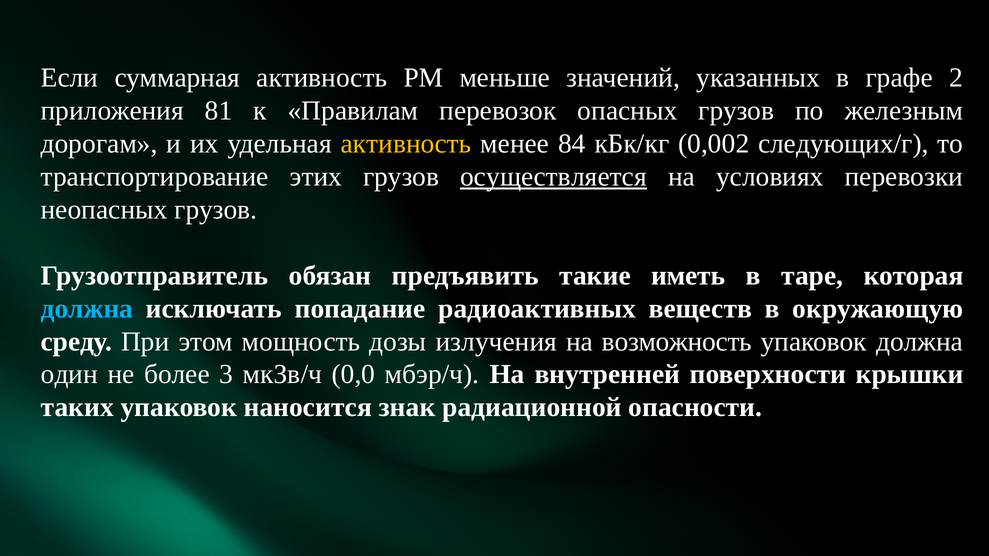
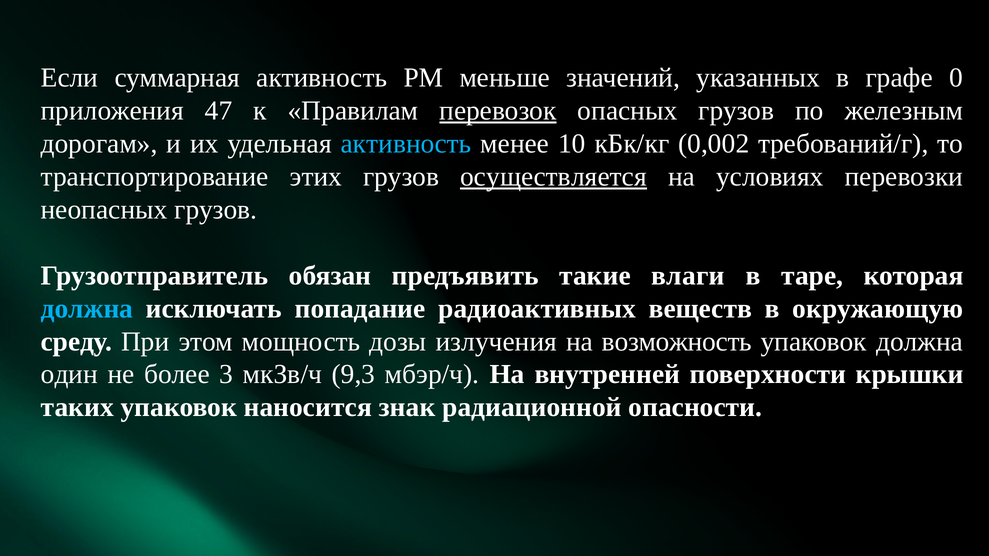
2: 2 -> 0 (956, 78)
81: 81 -> 47 (219, 111)
перевозок underline: none -> present (498, 111)
активность colour: yellow -> light blue (406, 144)
84: 84 -> 10 (572, 144)
следующих/г: следующих/г -> требований/г (843, 144)
иметь: иметь -> влаги (688, 276)
0,0: 0,0 -> 9,3 (353, 375)
